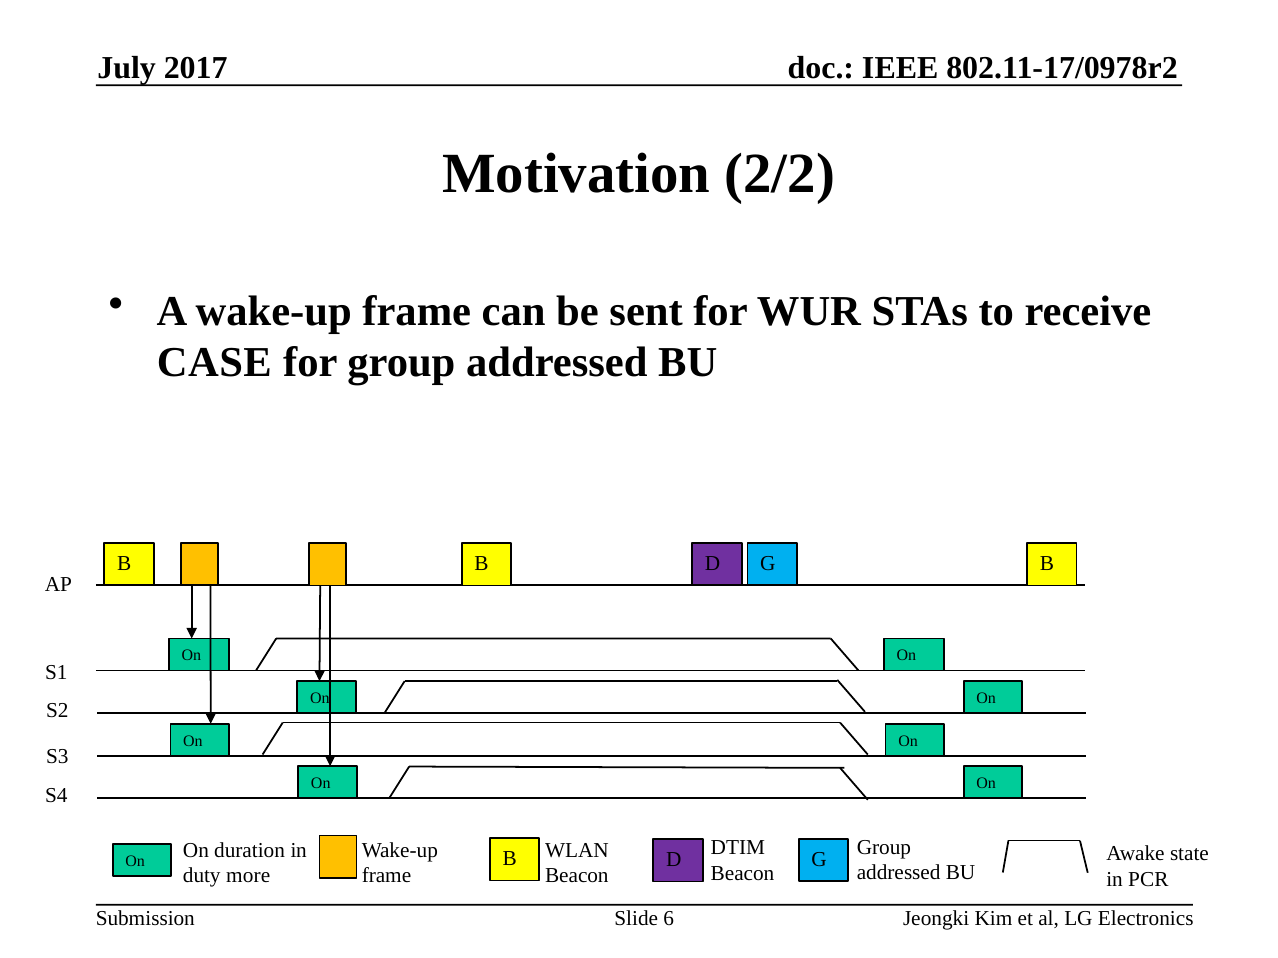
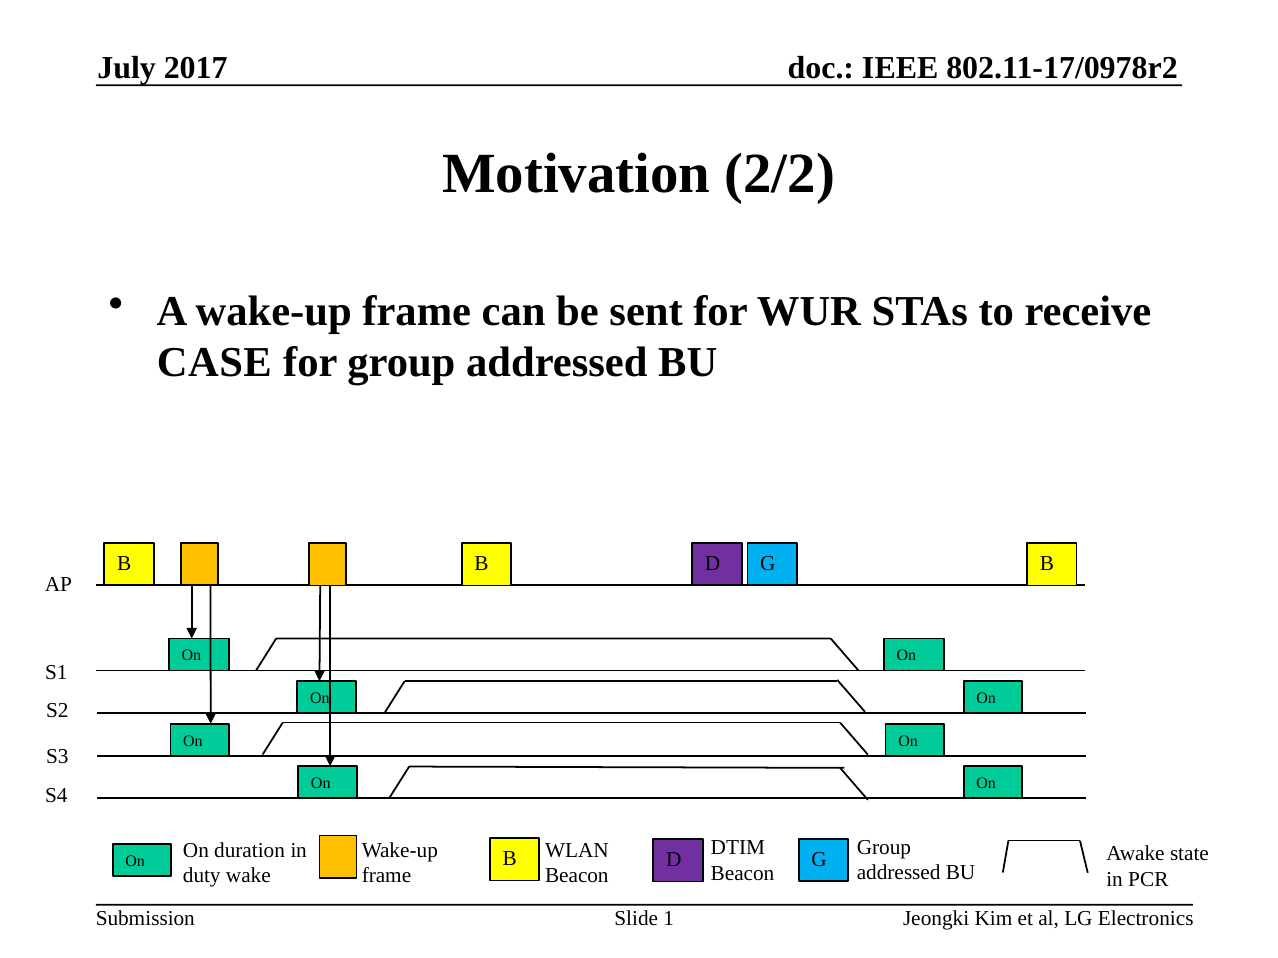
more: more -> wake (248, 876)
6: 6 -> 1 (669, 919)
